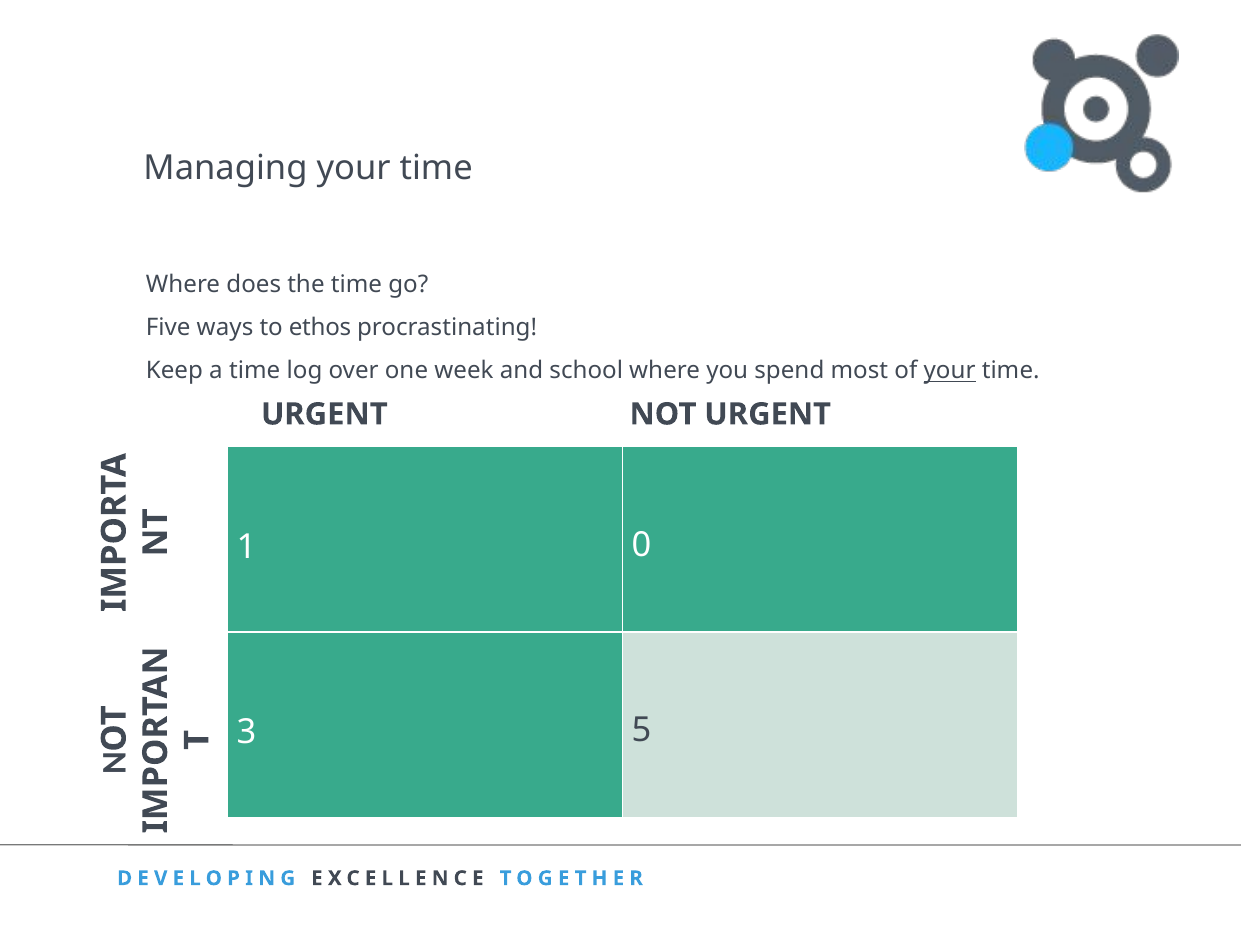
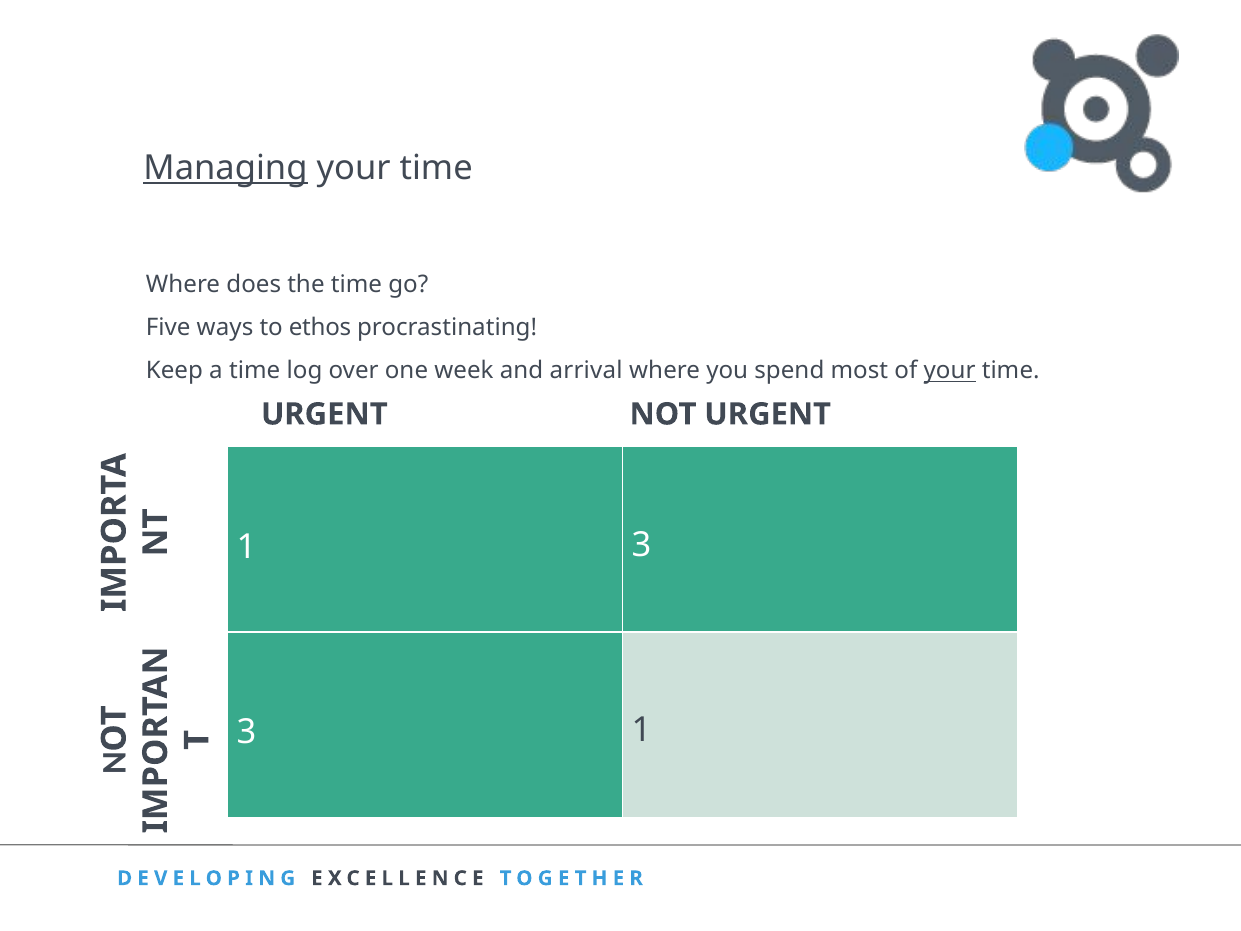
Managing underline: none -> present (225, 168)
school: school -> arrival (586, 371)
1 0: 0 -> 3 (642, 545)
3 5: 5 -> 1 (642, 730)
